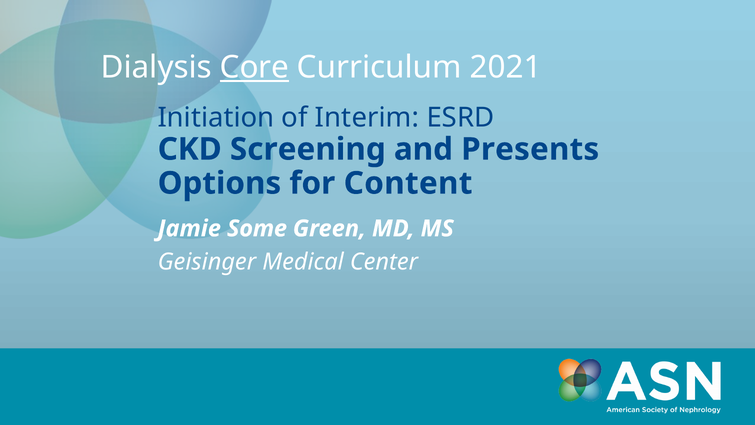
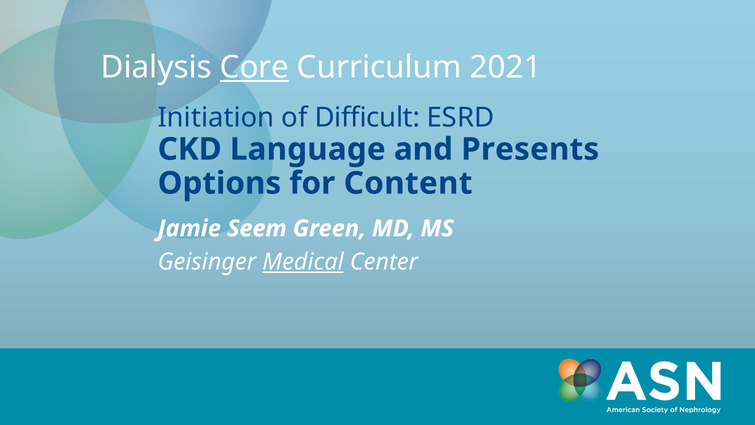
Interim: Interim -> Difficult (367, 117)
Screening: Screening -> Language (308, 149)
Some: Some -> Seem (257, 228)
Medical underline: none -> present (303, 262)
